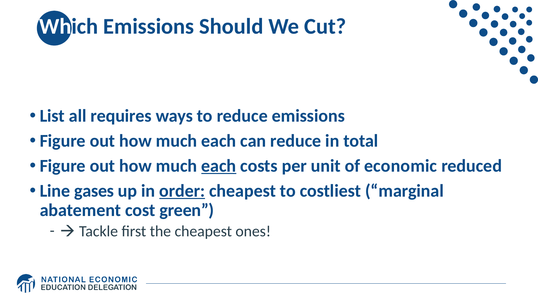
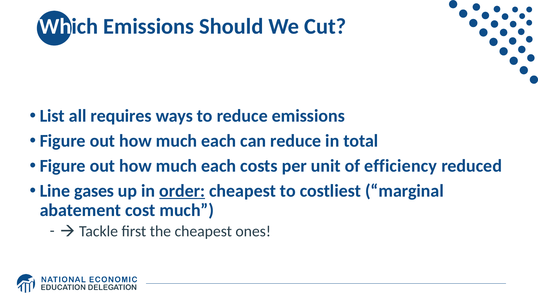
each underline: present -> none (219, 166)
economic: economic -> efficiency (401, 166)
cost green: green -> much (187, 210)
